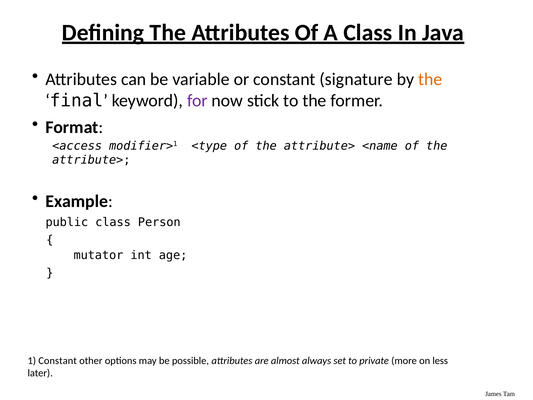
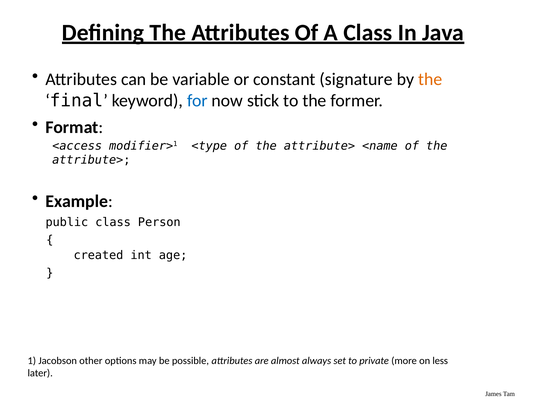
for colour: purple -> blue (197, 101)
mutator: mutator -> created (98, 255)
1 Constant: Constant -> Jacobson (58, 361)
